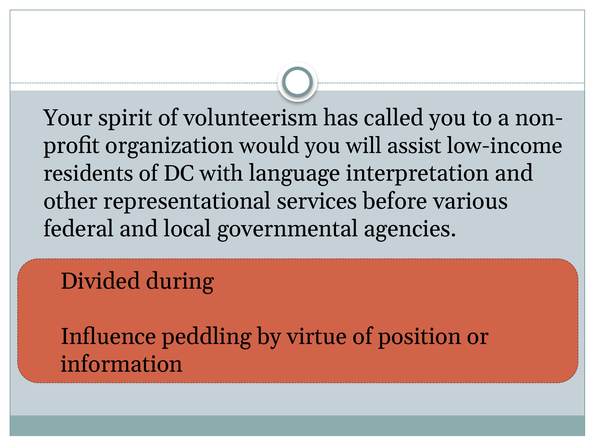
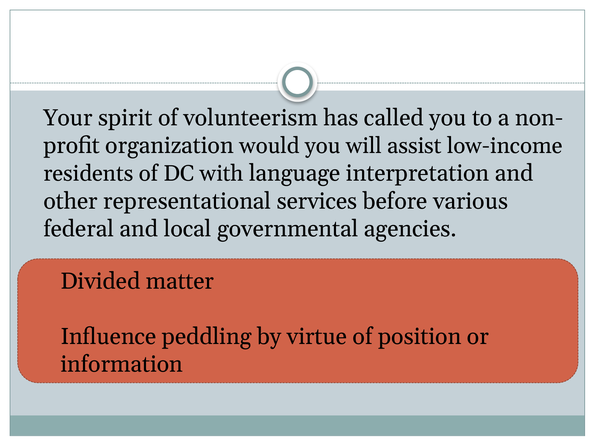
during: during -> matter (180, 281)
